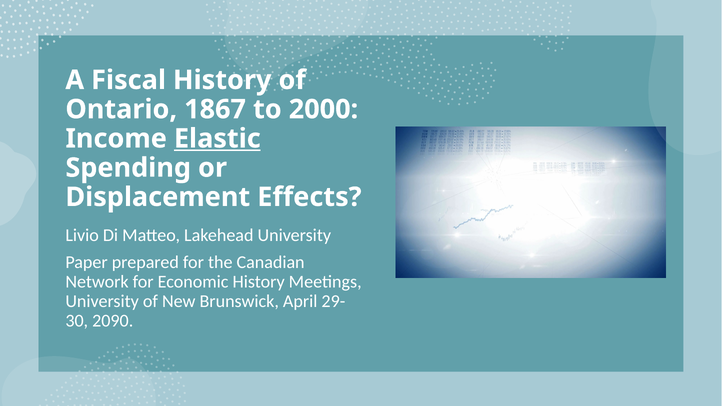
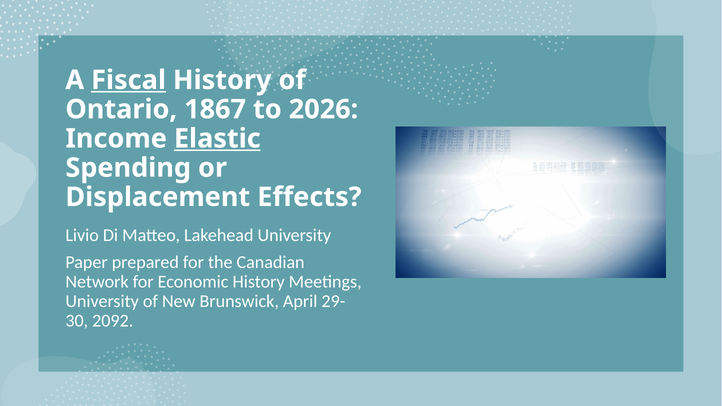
Fiscal underline: none -> present (128, 80)
2000: 2000 -> 2026 (323, 109)
2090: 2090 -> 2092 (113, 321)
